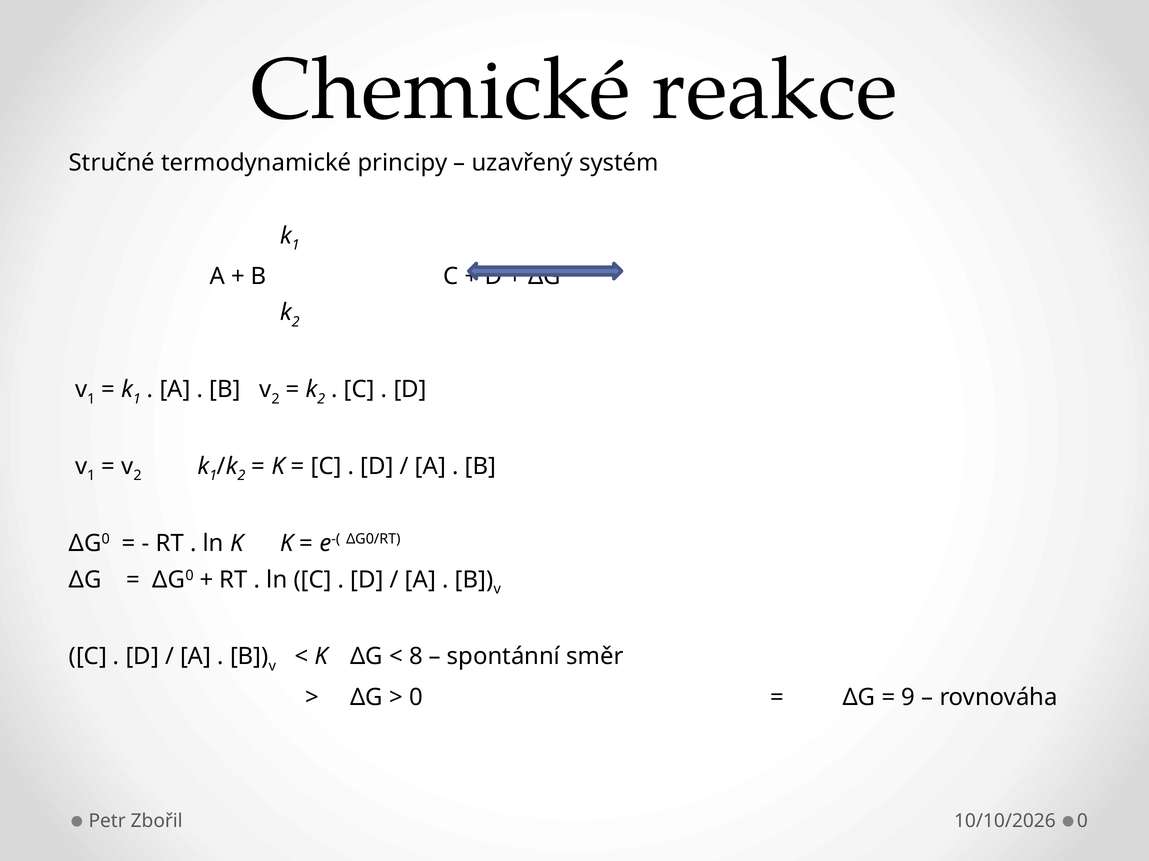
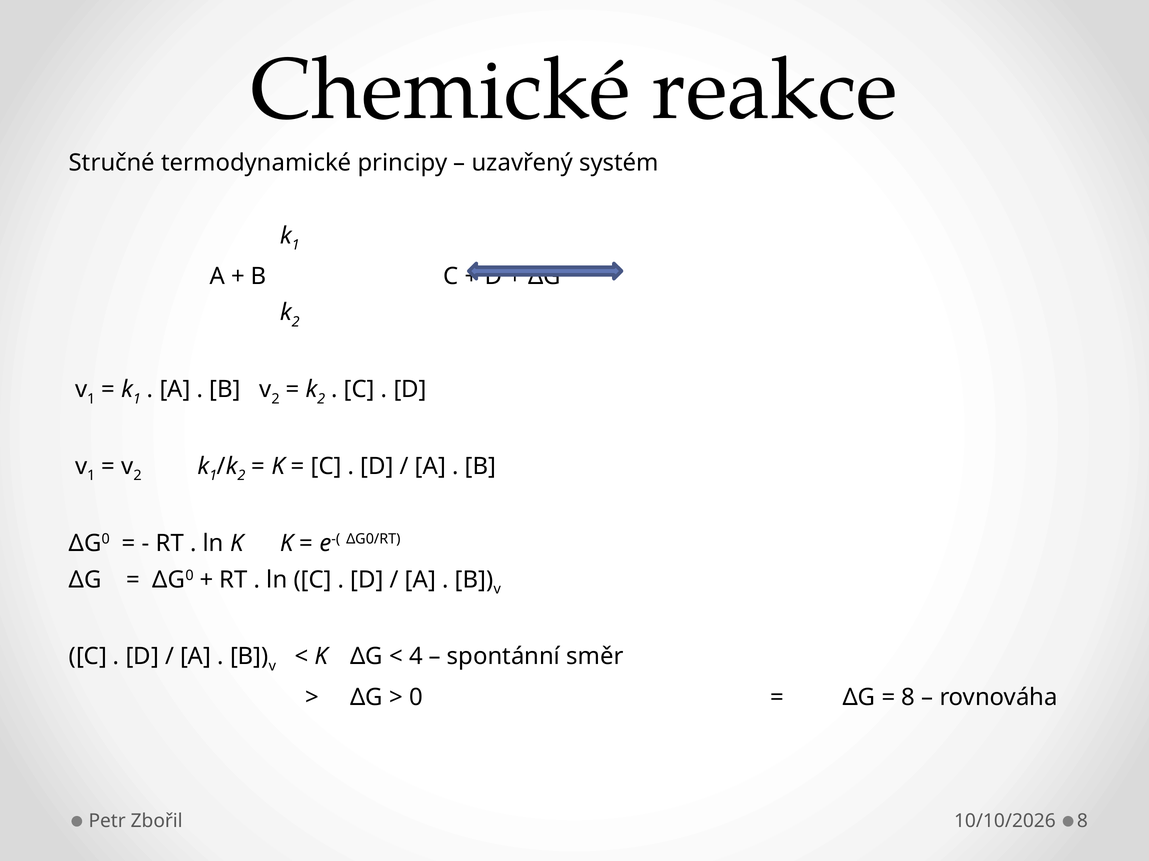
8: 8 -> 4 (416, 657)
9: 9 -> 8 (908, 698)
Zbořil 0: 0 -> 8 (1082, 821)
